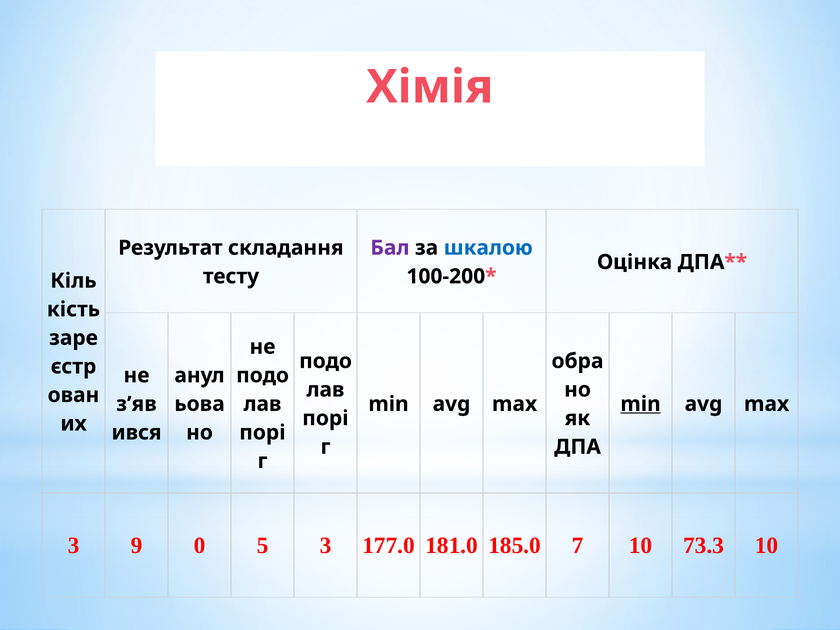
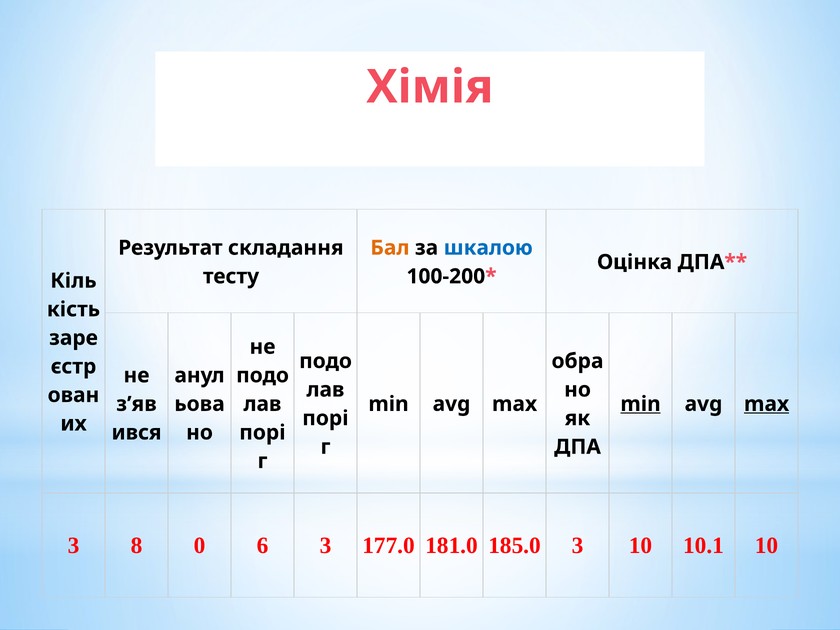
Бал colour: purple -> orange (390, 248)
max underline: none -> present (767, 404)
9: 9 -> 8 (137, 545)
5: 5 -> 6 (263, 545)
185.0 7: 7 -> 3 (578, 545)
73.3: 73.3 -> 10.1 (703, 545)
